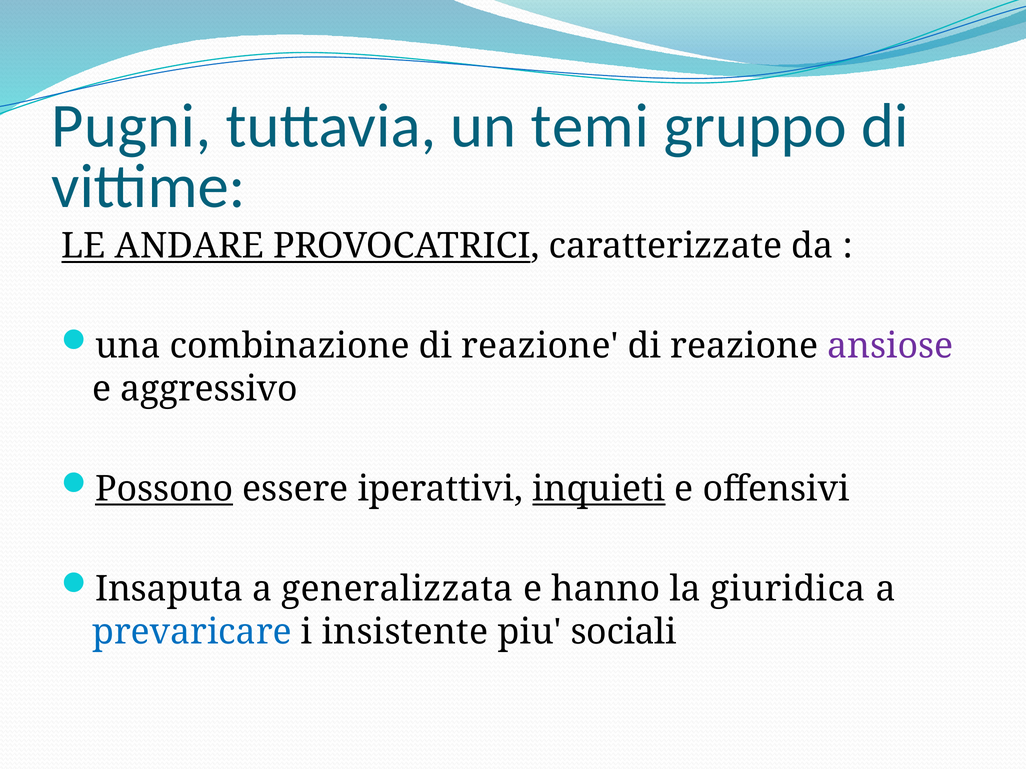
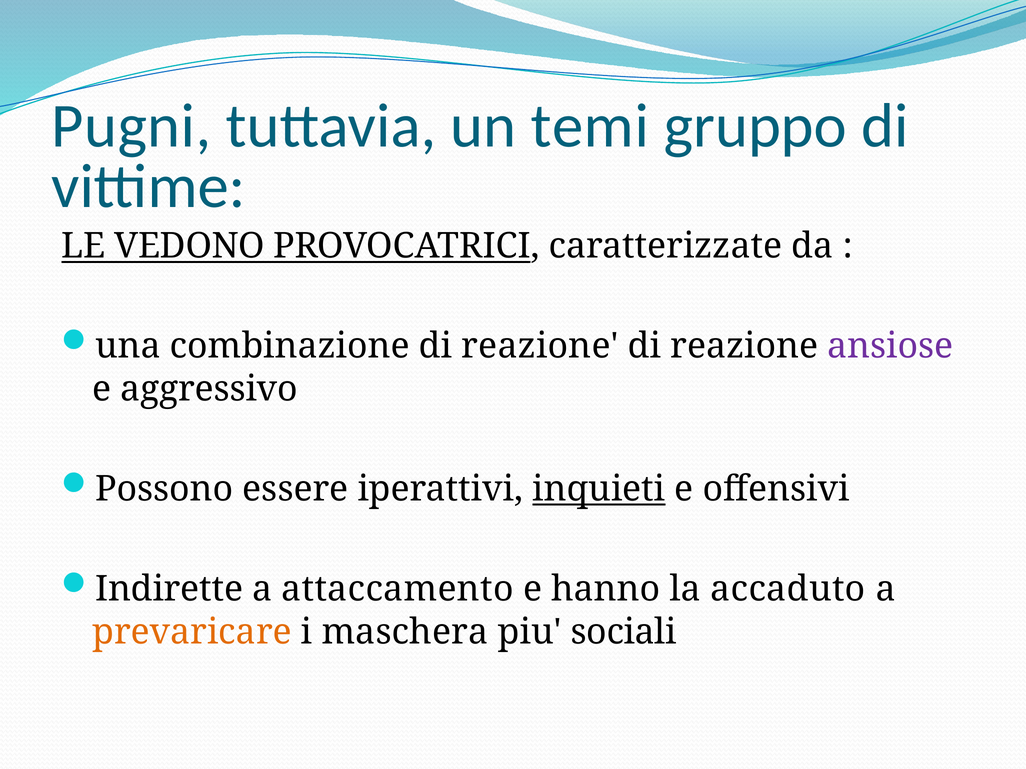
ANDARE: ANDARE -> VEDONO (190, 246)
Possono underline: present -> none (164, 489)
Insaputa: Insaputa -> Indirette (169, 590)
generalizzata: generalizzata -> attaccamento (397, 590)
giuridica: giuridica -> accaduto (788, 590)
prevaricare colour: blue -> orange (192, 632)
insistente: insistente -> maschera (405, 632)
